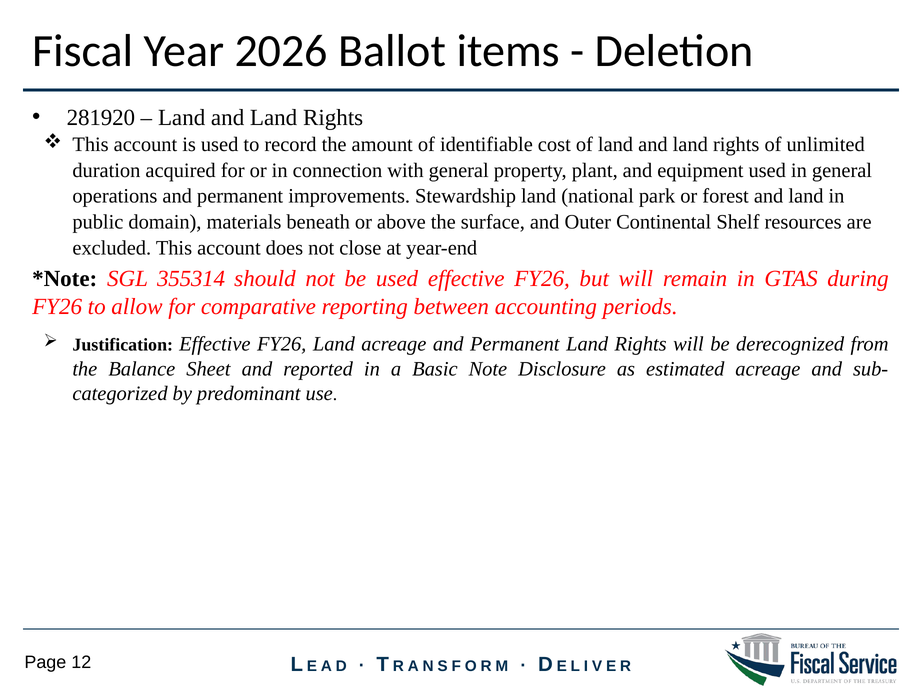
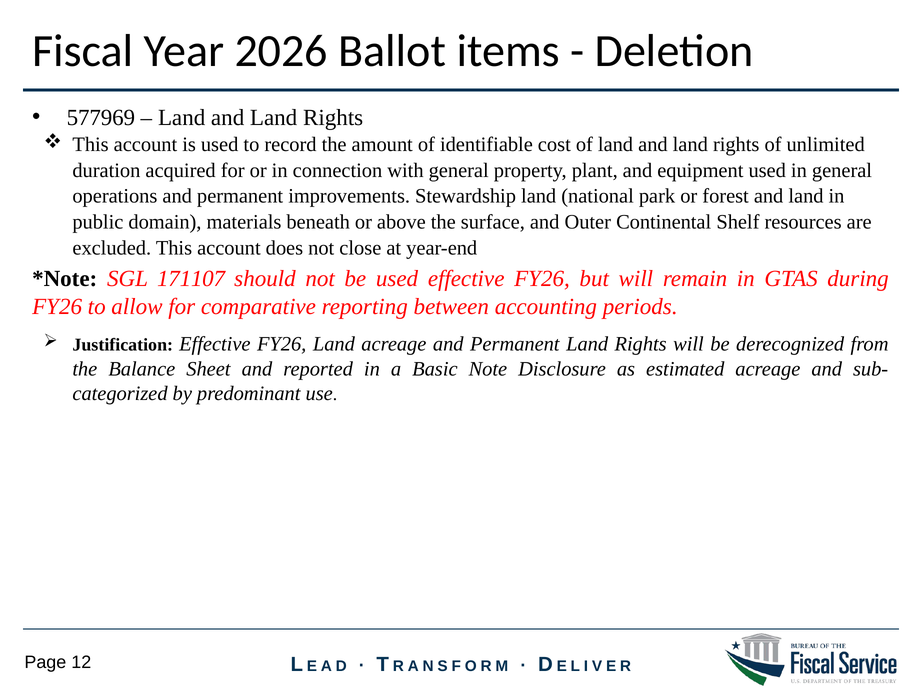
281920: 281920 -> 577969 (101, 117)
355314: 355314 -> 171107 (191, 279)
